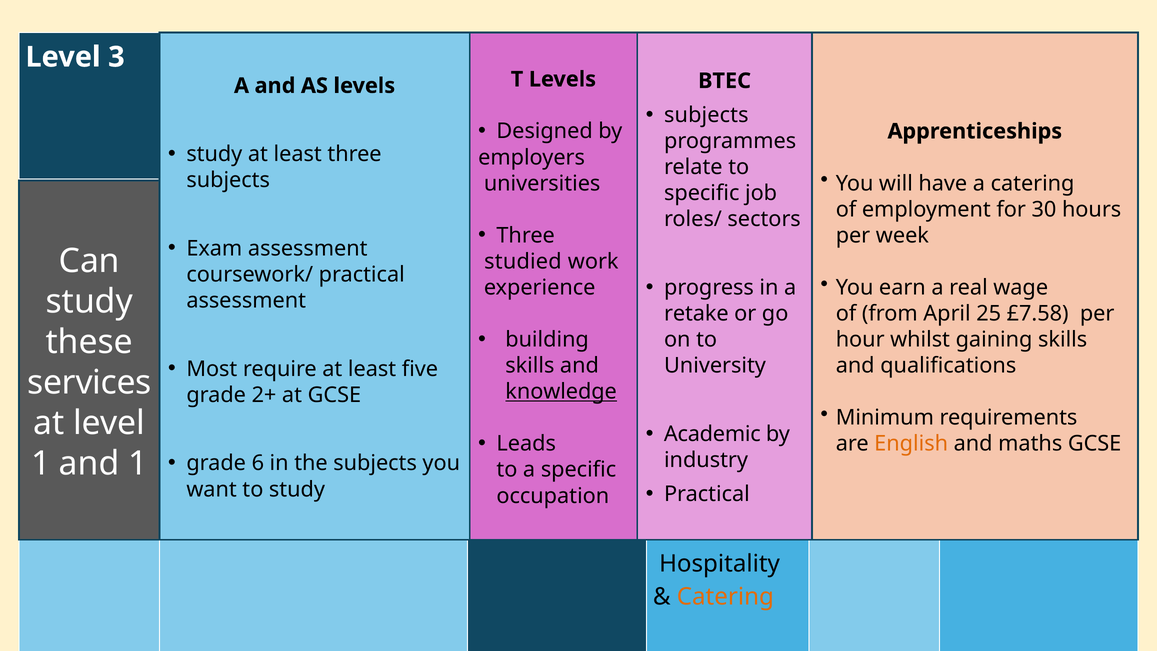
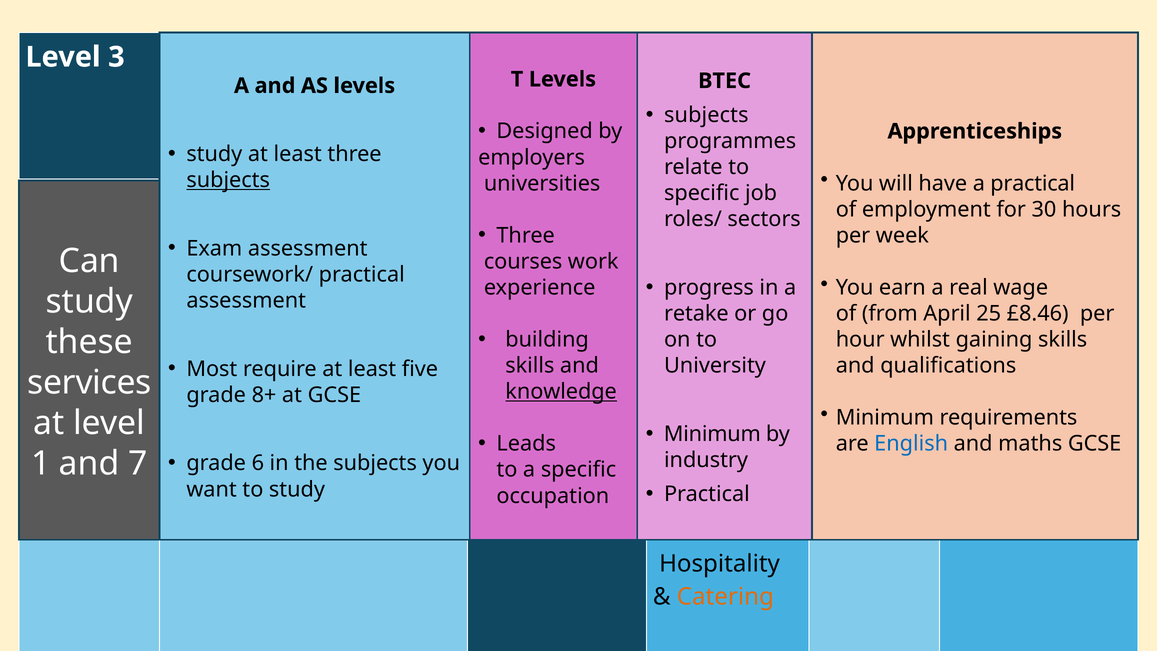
a catering: catering -> practical (1033, 183)
subjects underline: none -> present (228, 180)
studied: studied -> courses (523, 261)
£7.58: £7.58 -> £8.46 (1038, 313)
2+: 2+ -> 8+ (264, 395)
Academic: Academic -> Minimum (712, 434)
English colour: orange -> blue (911, 444)
and 1: 1 -> 7 (138, 464)
